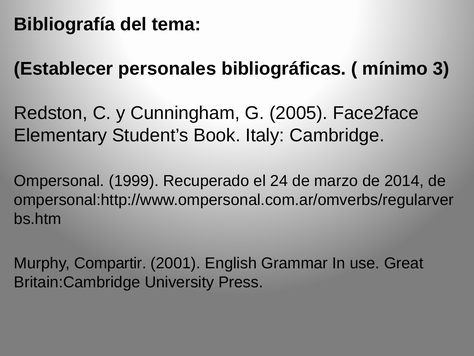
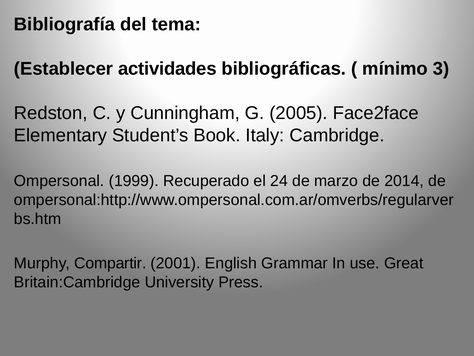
personales: personales -> actividades (167, 69)
